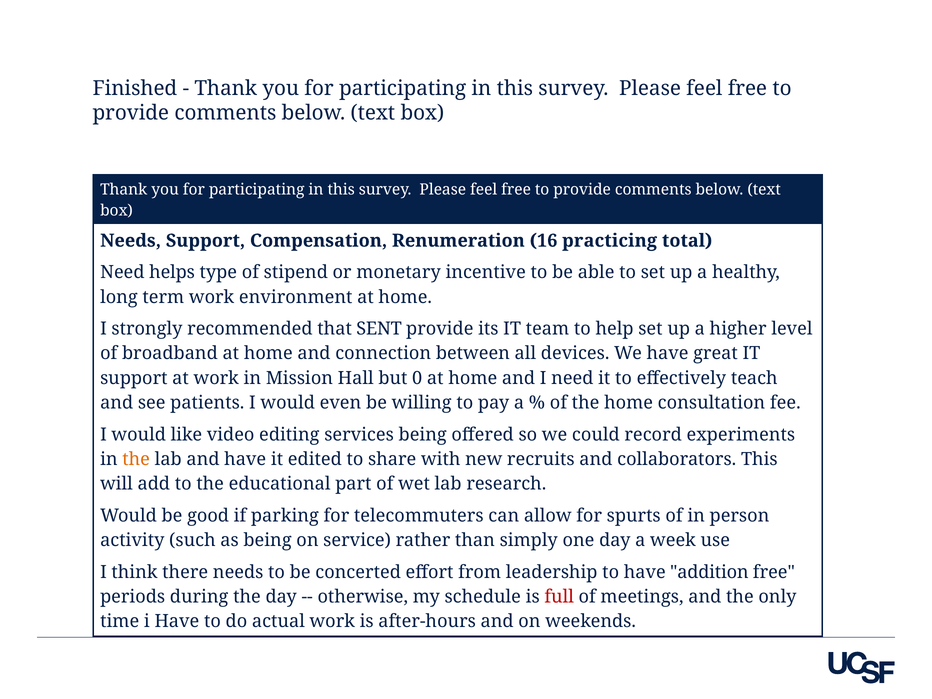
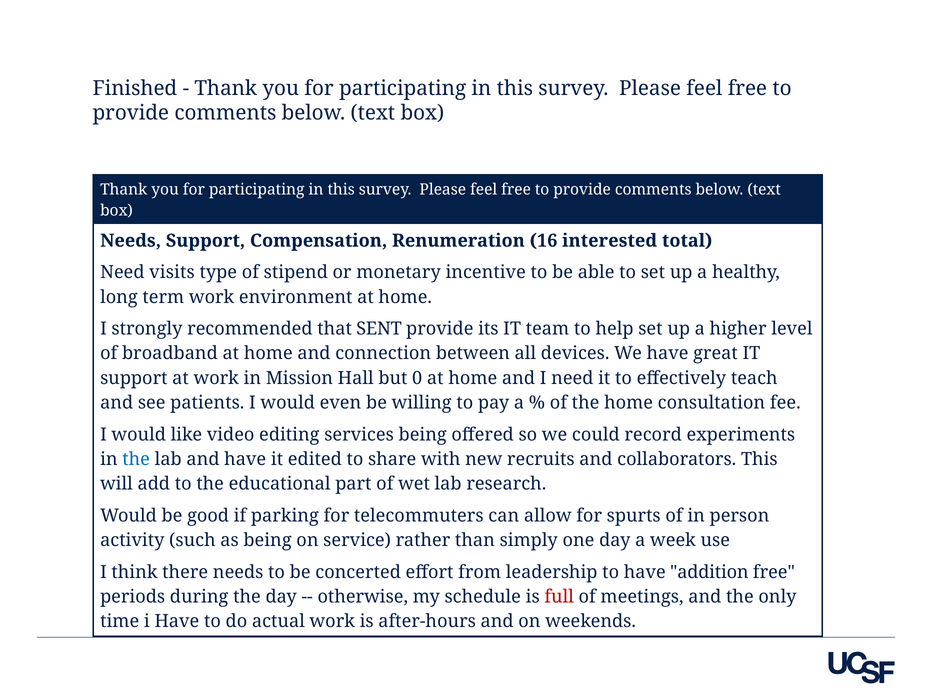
practicing: practicing -> interested (610, 241)
helps: helps -> visits (172, 272)
the colour: orange -> blue (136, 459)
